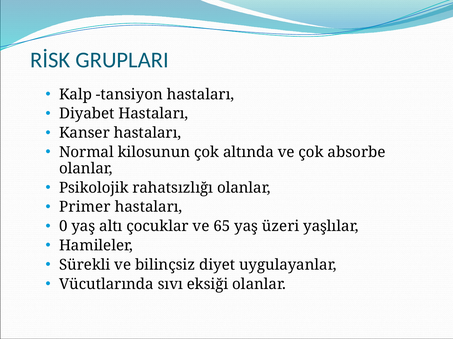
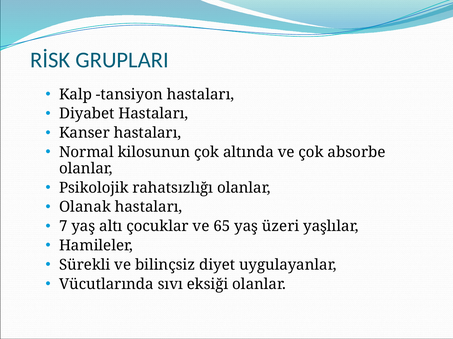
Primer: Primer -> Olanak (85, 207)
0: 0 -> 7 (63, 227)
